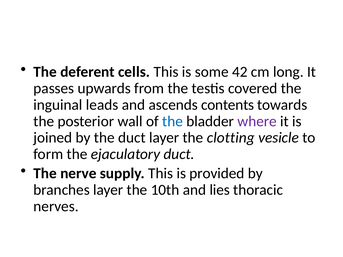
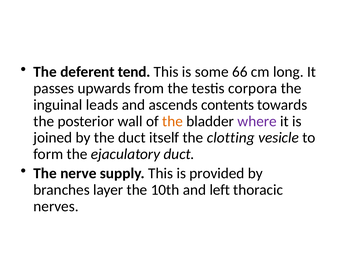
cells: cells -> tend (134, 72)
42: 42 -> 66 (240, 72)
covered: covered -> corpora (253, 88)
the colour: blue -> orange (173, 121)
duct layer: layer -> itself (164, 138)
lies: lies -> left (220, 190)
